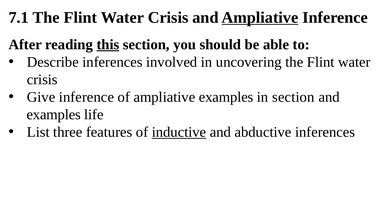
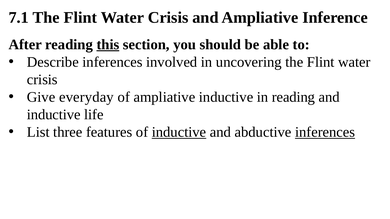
Ampliative underline: present -> none (260, 17)
Give inference: inference -> everyday (86, 97)
ampliative examples: examples -> inductive (226, 97)
in section: section -> reading (293, 97)
examples: examples -> inductive (54, 115)
inferences underline: none -> present (325, 132)
